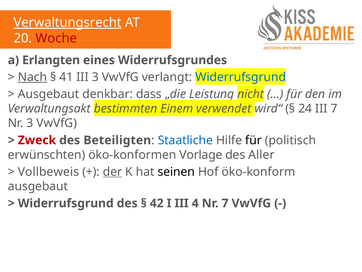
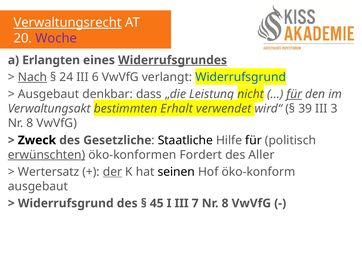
Woche colour: red -> purple (56, 38)
Widerrufsgrundes underline: none -> present (173, 60)
41: 41 -> 24 (66, 77)
III 3: 3 -> 6 (95, 77)
für underline: none -> present (294, 94)
Einem: Einem -> Erhalt (177, 109)
24: 24 -> 39 (305, 109)
III 7: 7 -> 3 (334, 109)
3: 3 -> 8 (30, 123)
Zweck colour: red -> black (37, 140)
Beteiligten: Beteiligten -> Gesetzliche (117, 140)
Staatliche colour: blue -> black (185, 140)
erwünschten underline: none -> present (47, 154)
Vorlage: Vorlage -> Fordert (201, 154)
Vollbeweis: Vollbeweis -> Wertersatz (49, 171)
42: 42 -> 45 (157, 203)
4: 4 -> 7 (195, 203)
7: 7 -> 8 (225, 203)
